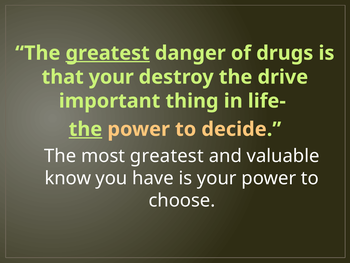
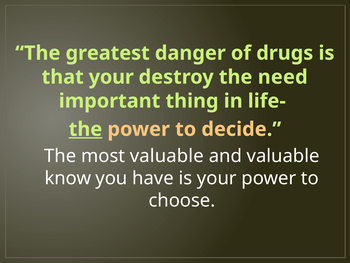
greatest underline: present -> none (108, 53)
drive: drive -> need (283, 77)
most greatest: greatest -> valuable (167, 156)
